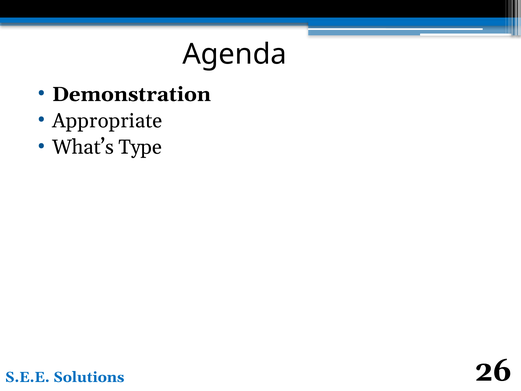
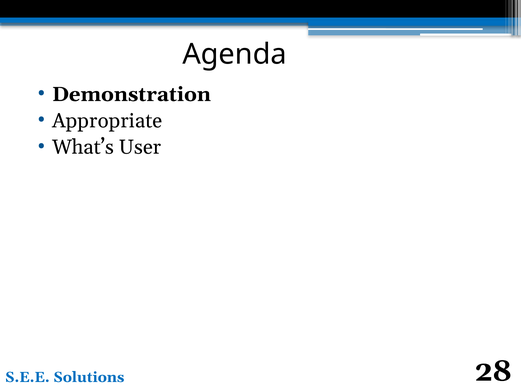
Type: Type -> User (140, 147)
26: 26 -> 28 (493, 371)
